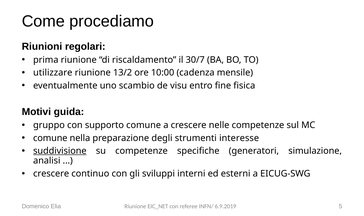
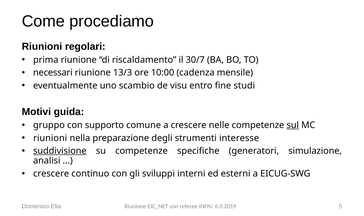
utilizzare: utilizzare -> necessari (53, 73)
13/2: 13/2 -> 13/3 (123, 73)
fisica: fisica -> studi (244, 86)
sul underline: none -> present (293, 125)
comune: comune -> riunioni (50, 138)
